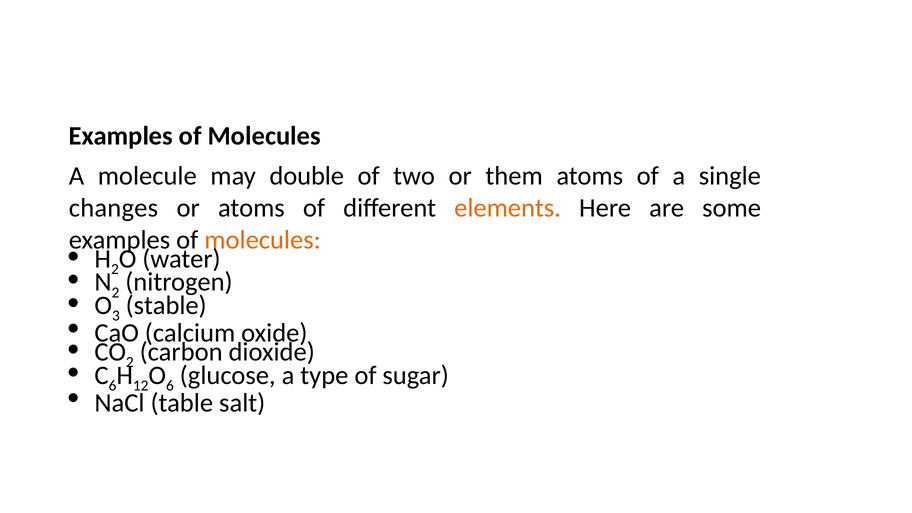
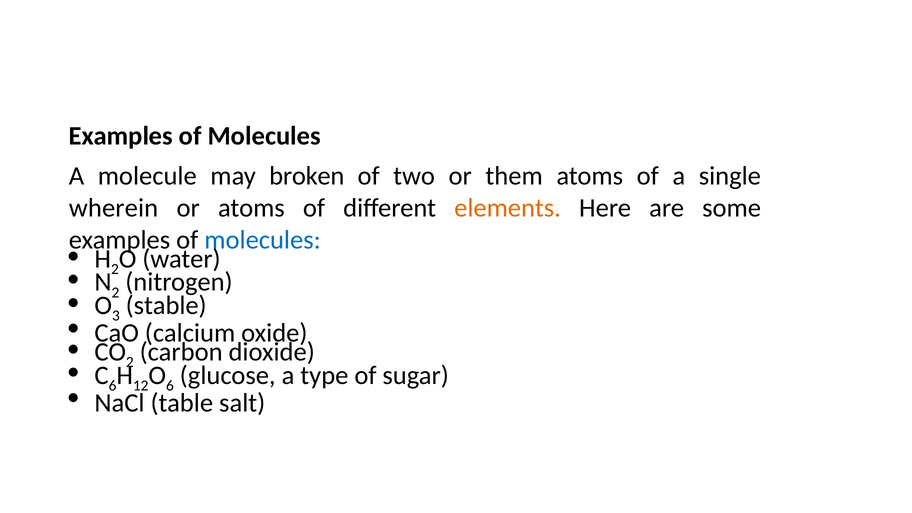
double: double -> broken (307, 176)
changes: changes -> wherein (114, 208)
molecules colour: orange -> blue (263, 240)
